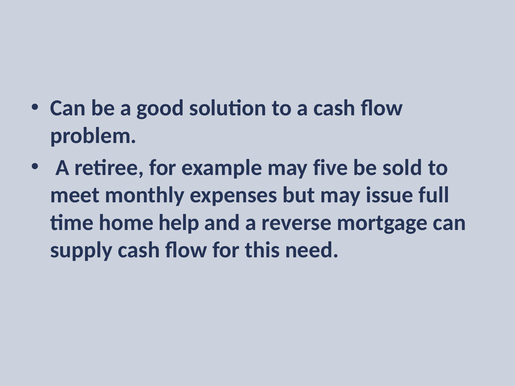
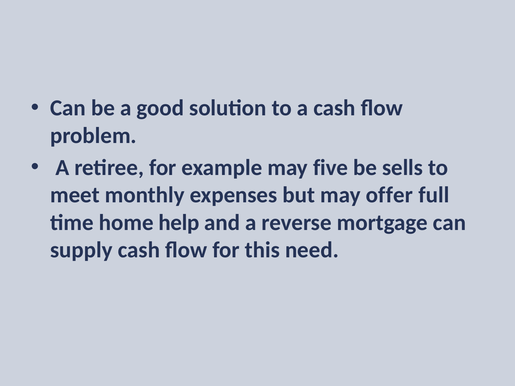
sold: sold -> sells (403, 168)
issue: issue -> offer (389, 195)
